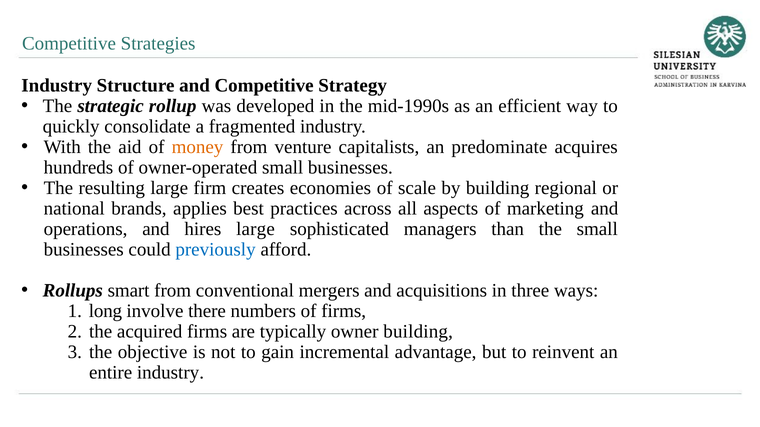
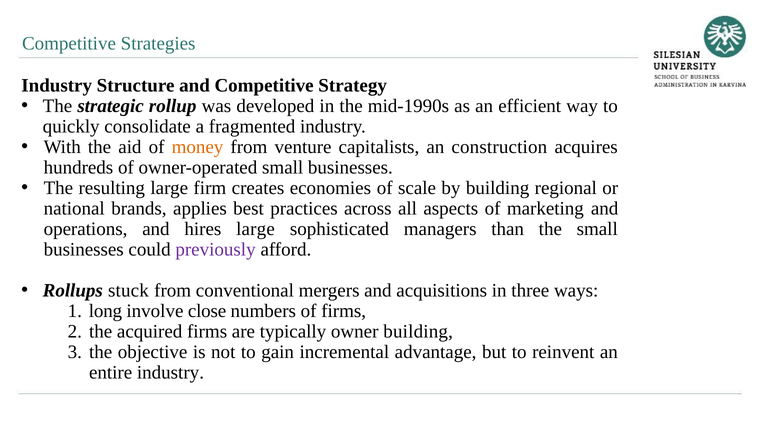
predominate: predominate -> construction (499, 147)
previously colour: blue -> purple (216, 250)
smart: smart -> stuck (128, 291)
there: there -> close (207, 311)
